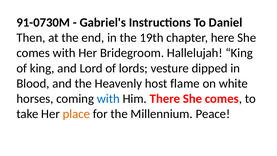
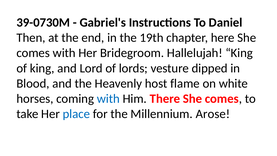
91-0730M: 91-0730M -> 39-0730M (43, 22)
place colour: orange -> blue (76, 114)
Peace: Peace -> Arose (213, 114)
